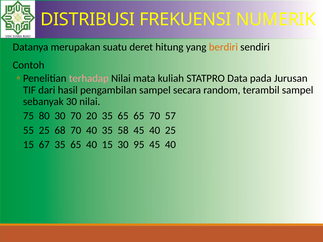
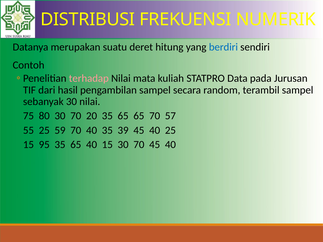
berdiri colour: orange -> blue (223, 47)
68: 68 -> 59 (60, 130)
58: 58 -> 39 (123, 130)
67: 67 -> 95 (44, 145)
15 30 95: 95 -> 70 (139, 145)
